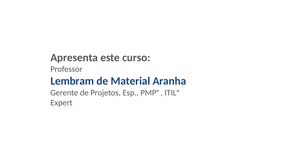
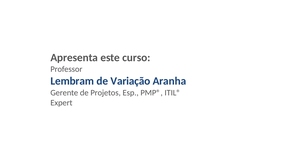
Material: Material -> Variação (130, 81)
